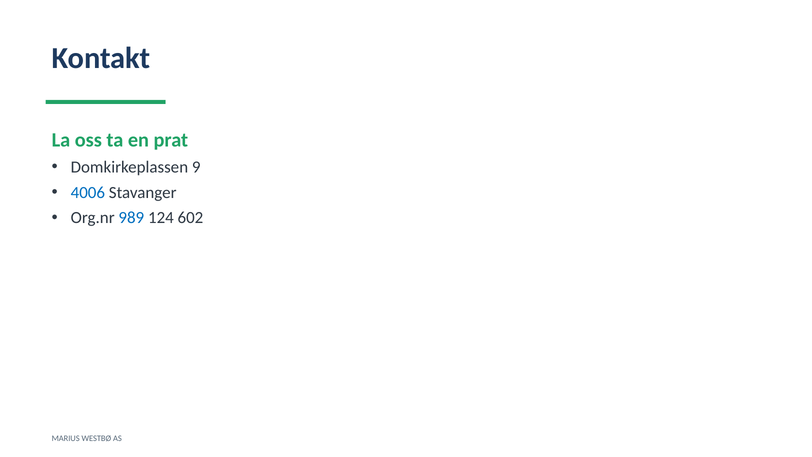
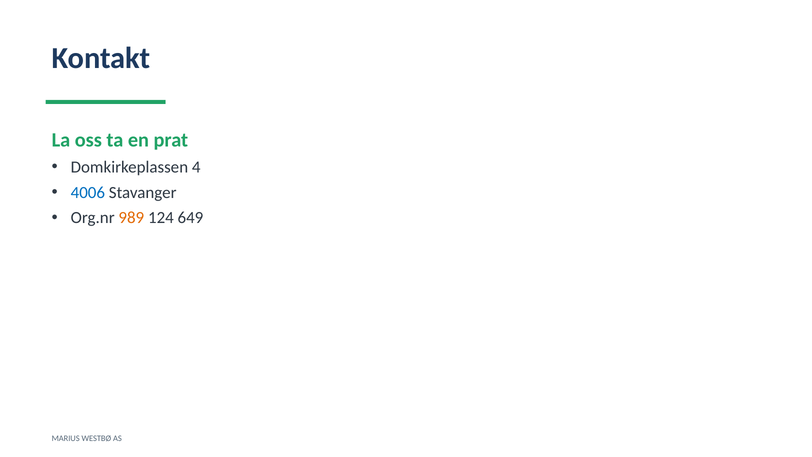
9: 9 -> 4 (196, 167)
989 colour: blue -> orange (131, 218)
602: 602 -> 649 (190, 218)
